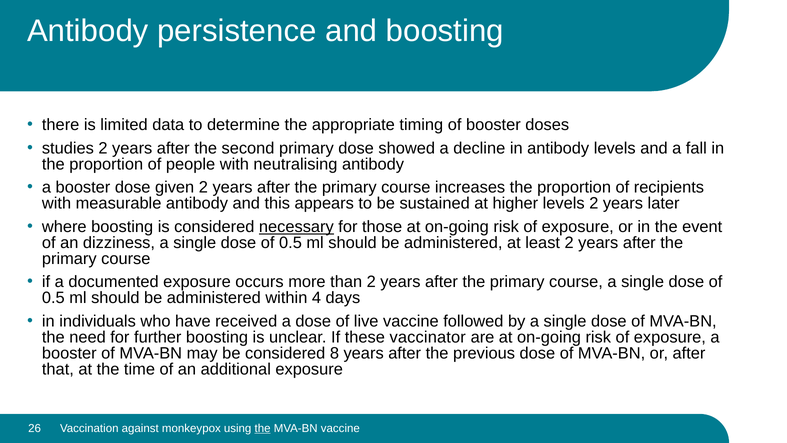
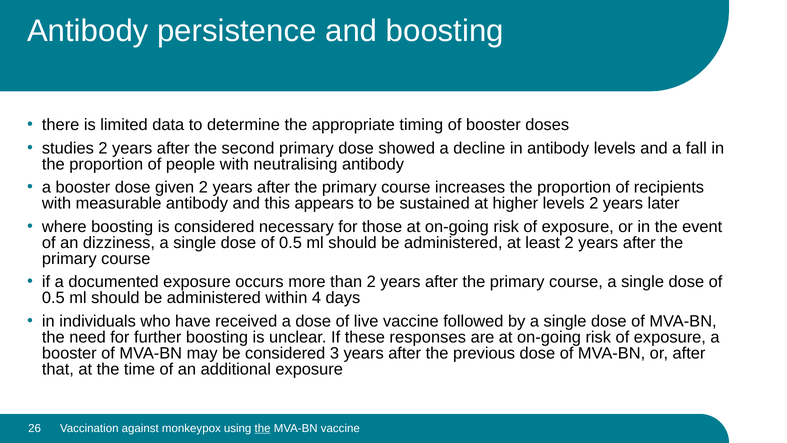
necessary underline: present -> none (296, 227)
vaccinator: vaccinator -> responses (428, 337)
8: 8 -> 3 (334, 353)
